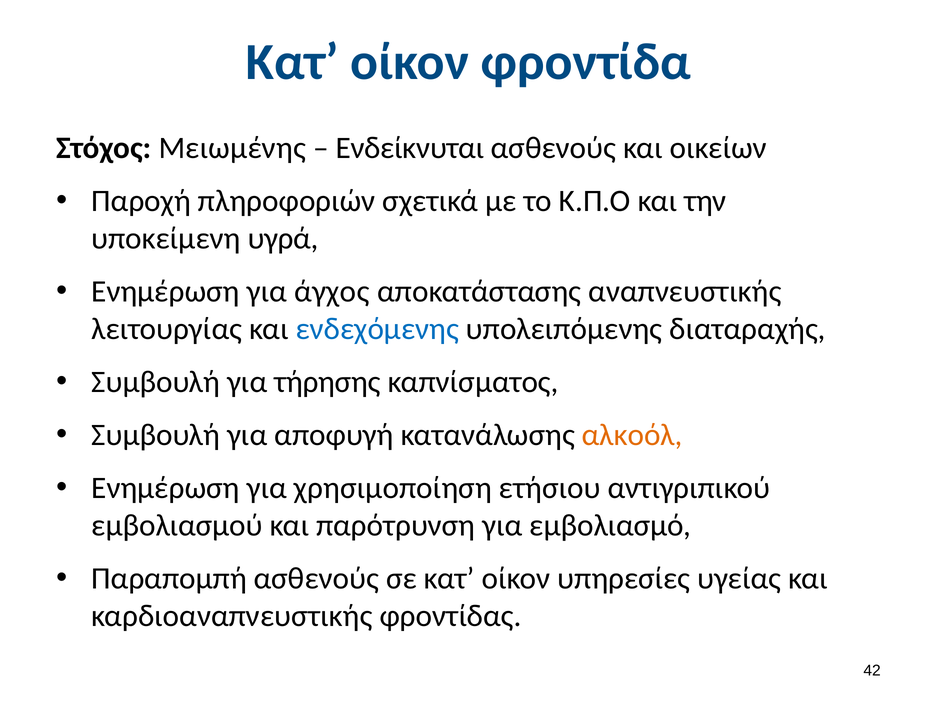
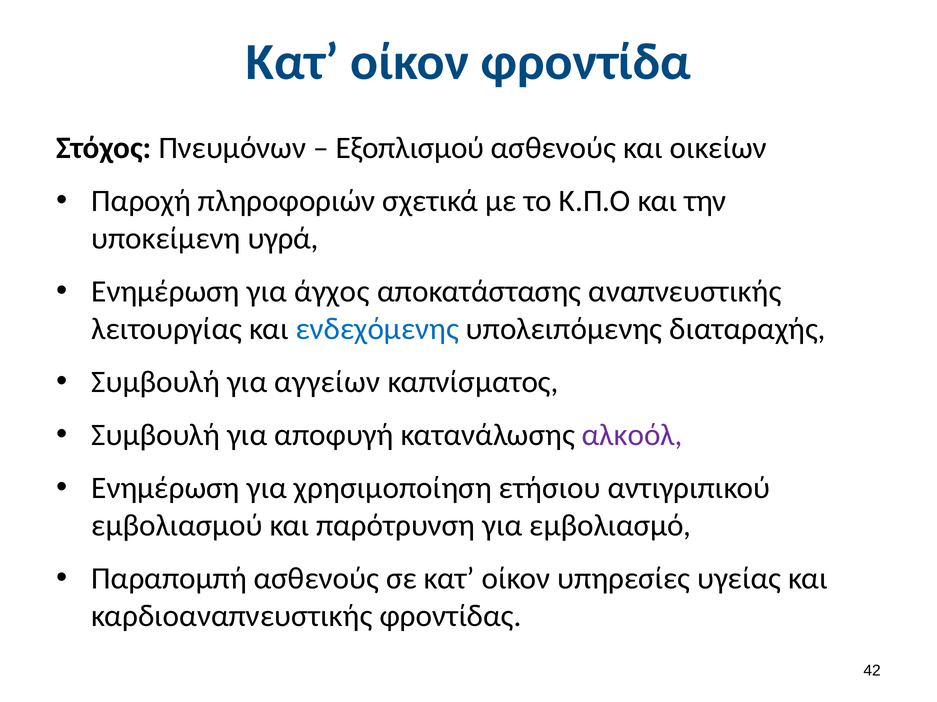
Μειωμένης: Μειωμένης -> Πνευμόνων (232, 148)
Ενδείκνυται: Ενδείκνυται -> Εξοπλισμού (410, 148)
τήρησης: τήρησης -> αγγείων (327, 382)
αλκοόλ colour: orange -> purple (632, 436)
